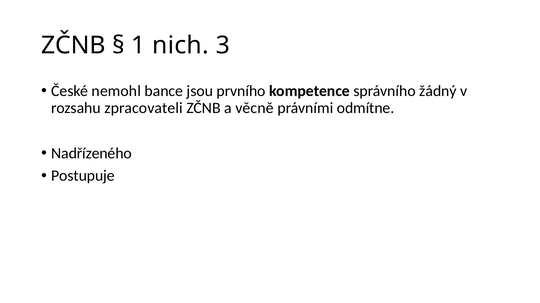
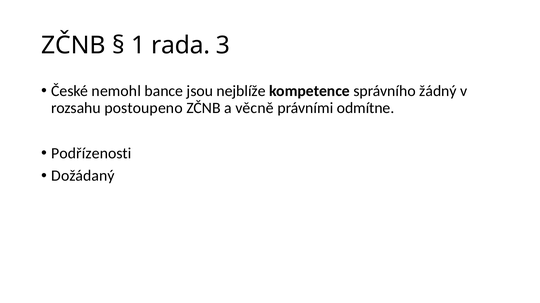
nich: nich -> rada (181, 45)
prvního: prvního -> nejblíže (241, 91)
zpracovateli: zpracovateli -> postoupeno (144, 108)
Nadřízeného: Nadřízeného -> Podřízenosti (91, 154)
Postupuje: Postupuje -> Dožádaný (83, 176)
